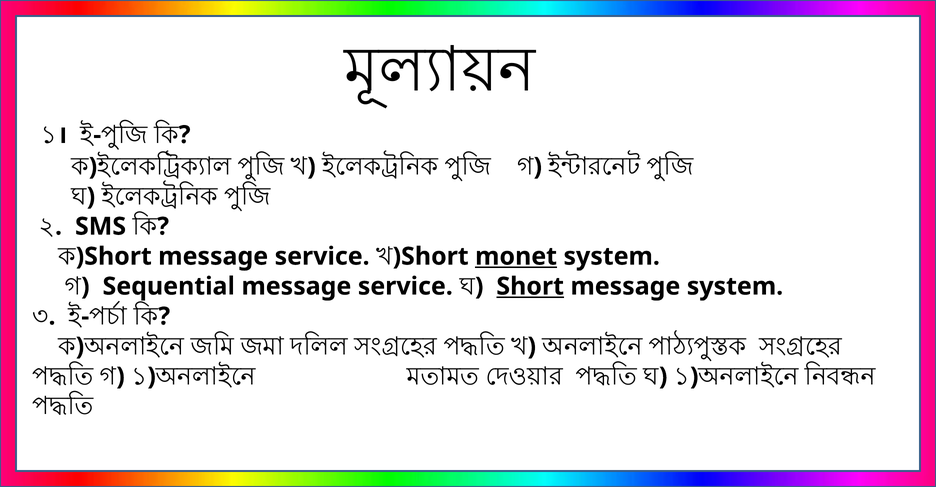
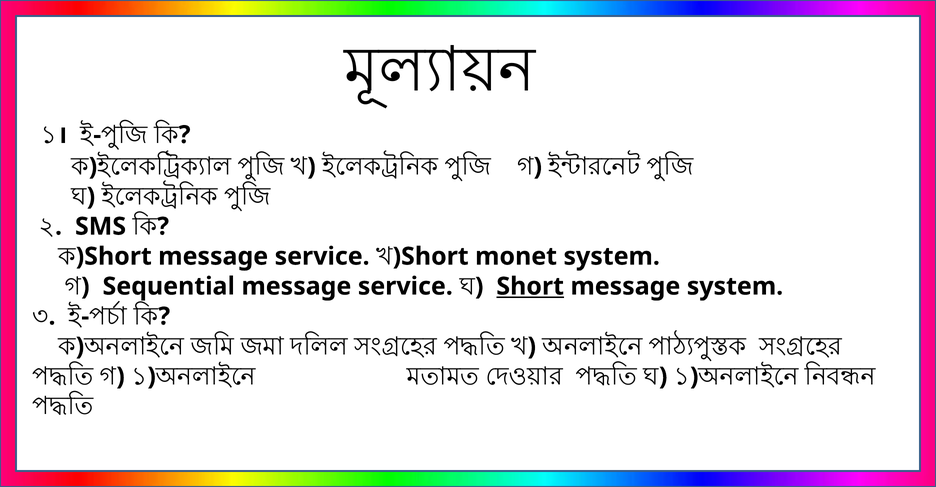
monet underline: present -> none (516, 256)
